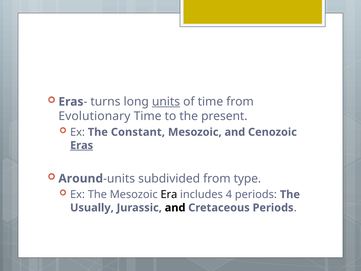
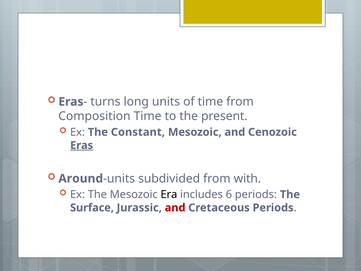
units underline: present -> none (166, 102)
Evolutionary: Evolutionary -> Composition (94, 116)
type: type -> with (247, 178)
4: 4 -> 6 (229, 194)
Usually: Usually -> Surface (92, 208)
and colour: black -> red (175, 208)
